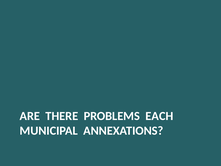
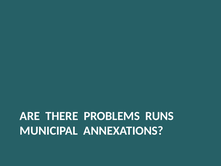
EACH: EACH -> RUNS (160, 116)
